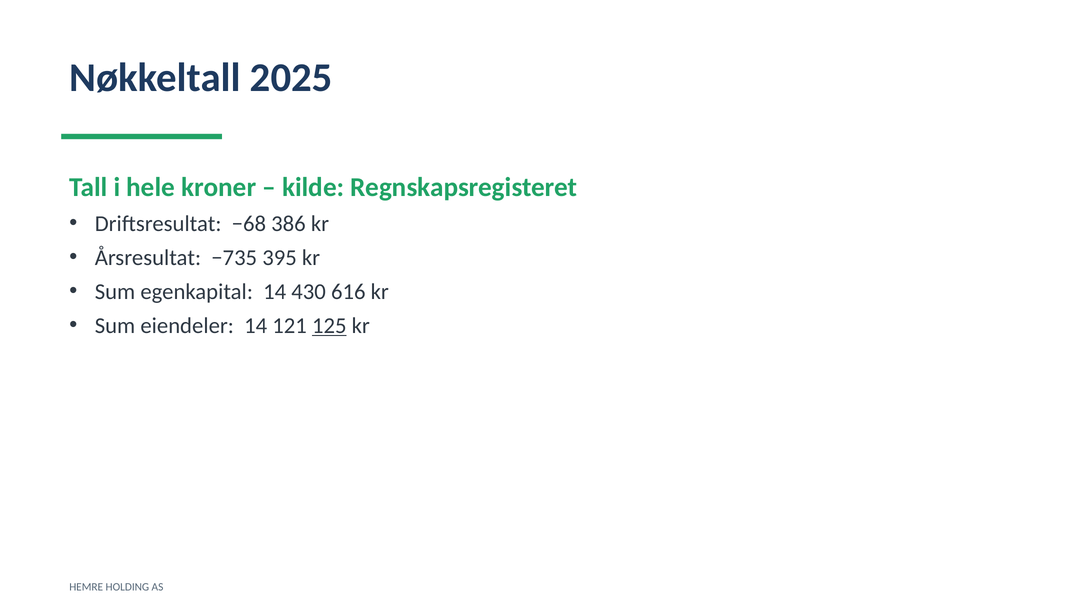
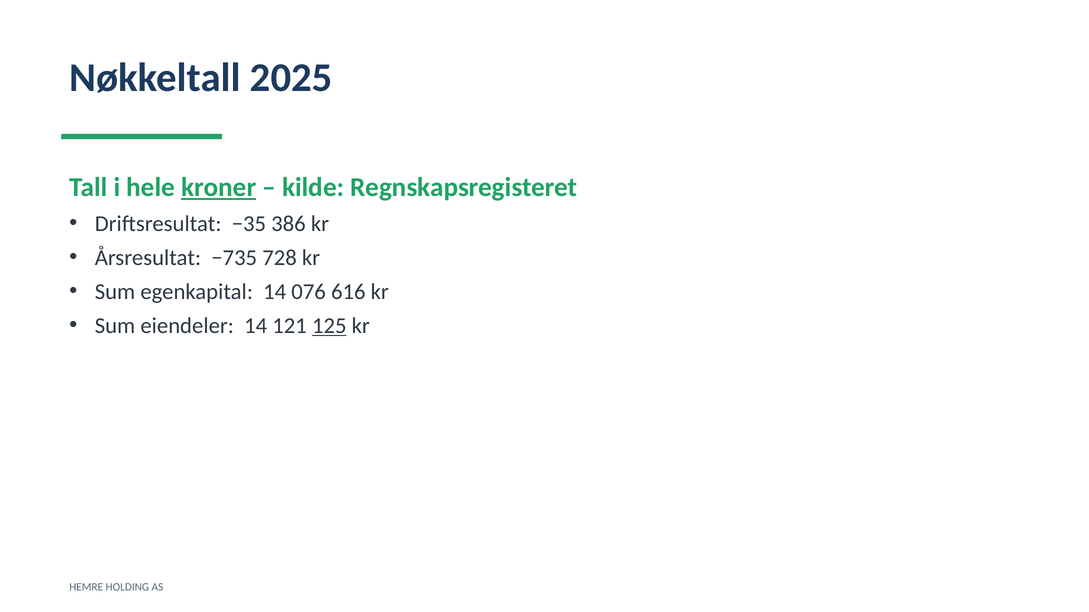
kroner underline: none -> present (219, 187)
−68: −68 -> −35 (249, 224)
395: 395 -> 728 (280, 258)
430: 430 -> 076 (309, 292)
